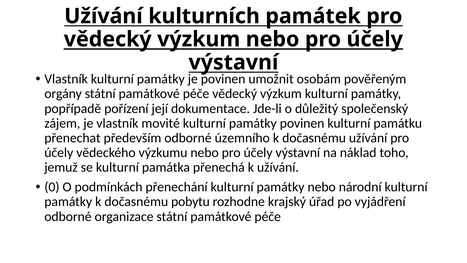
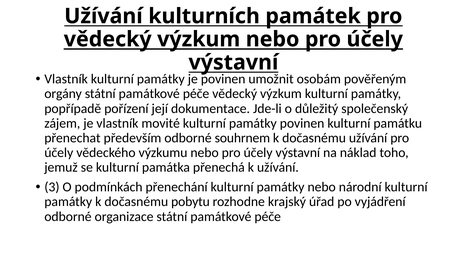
územního: územního -> souhrnem (242, 138)
0: 0 -> 3 (52, 187)
